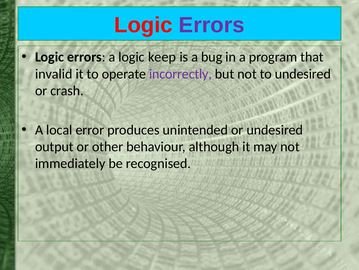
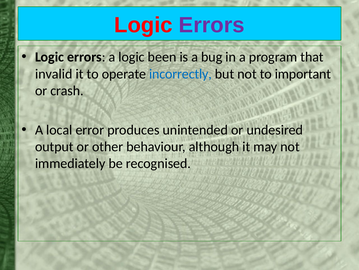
keep: keep -> been (162, 57)
incorrectly colour: purple -> blue (180, 74)
to undesired: undesired -> important (303, 74)
